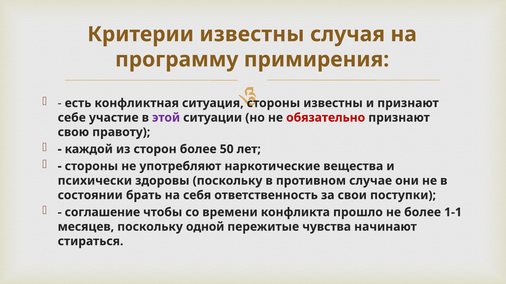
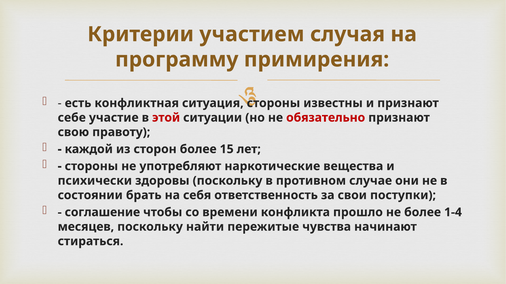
Критерии известны: известны -> участием (252, 34)
этой colour: purple -> red (166, 118)
50: 50 -> 15 (227, 149)
1-1: 1-1 -> 1-4 (453, 213)
одной: одной -> найти (205, 227)
